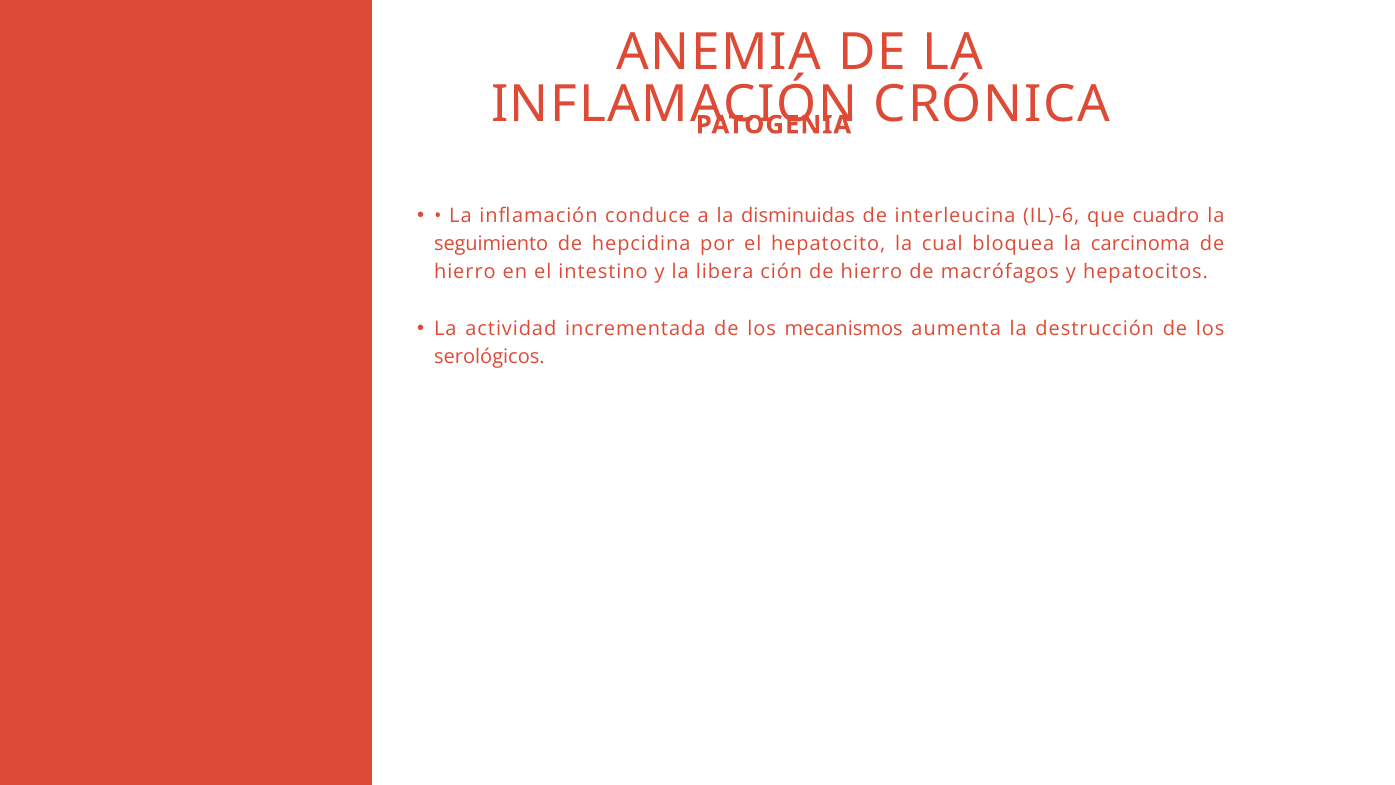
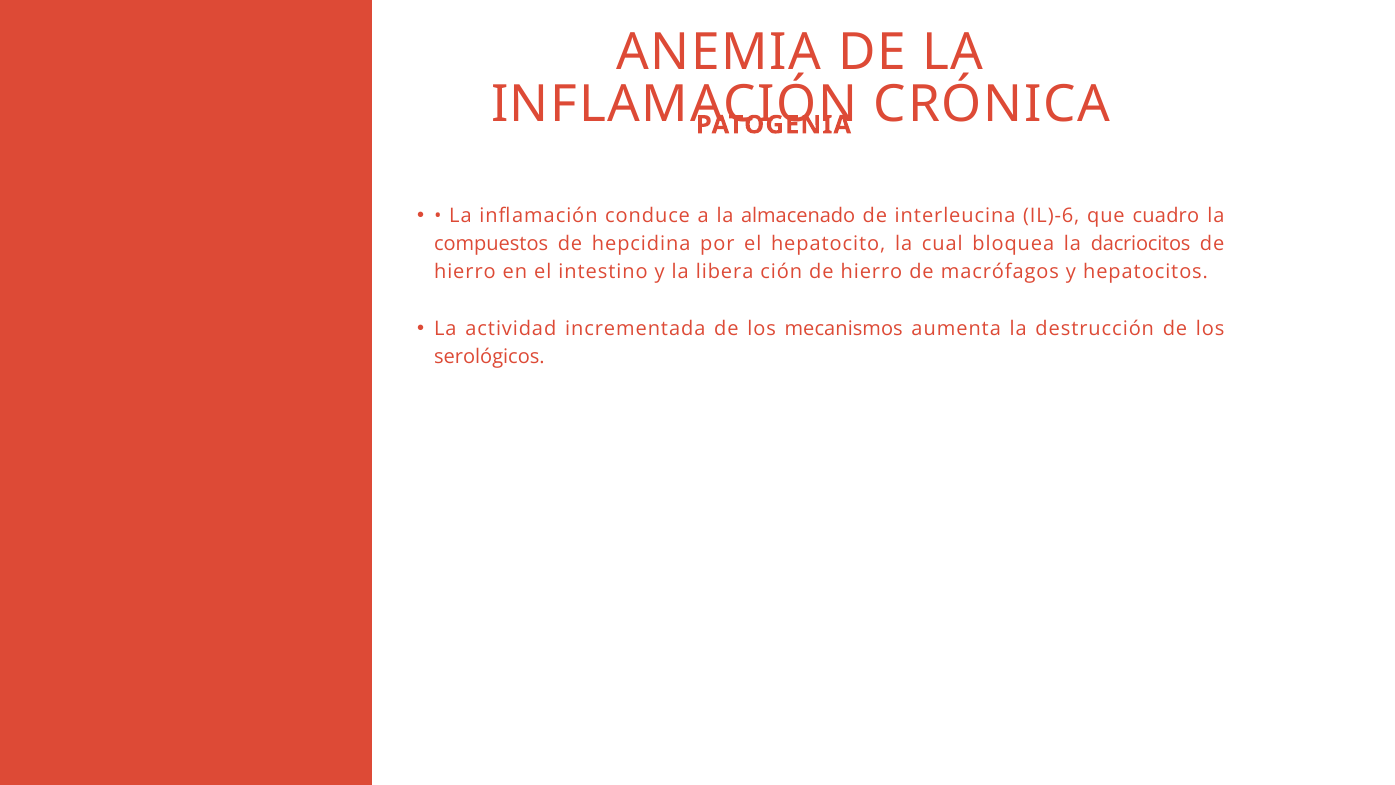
disminuidas: disminuidas -> almacenado (798, 216)
seguimiento: seguimiento -> compuestos (491, 244)
carcinoma: carcinoma -> dacriocitos (1141, 244)
